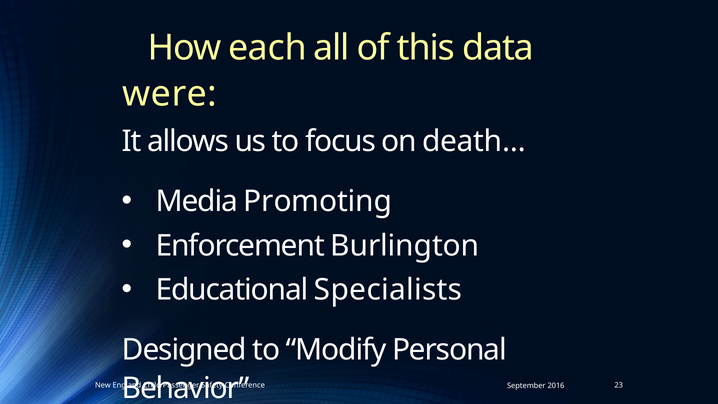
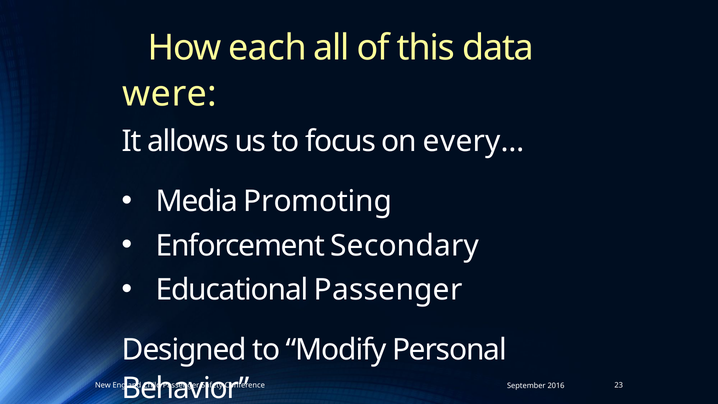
death…: death… -> every… (474, 141)
Burlington: Burlington -> Secondary (405, 246)
Educational Specialists: Specialists -> Passenger (388, 290)
